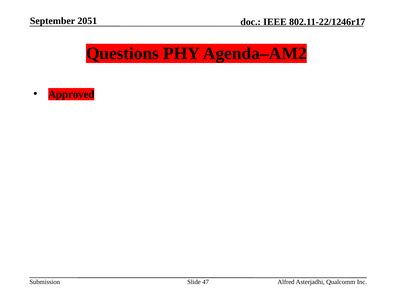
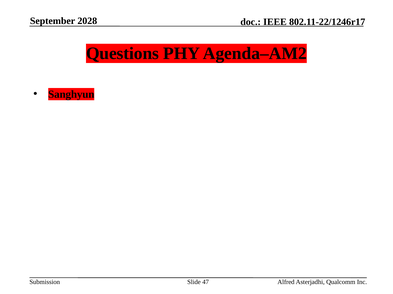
2051: 2051 -> 2028 (87, 21)
Approved: Approved -> Sanghyun (71, 94)
